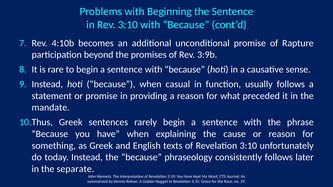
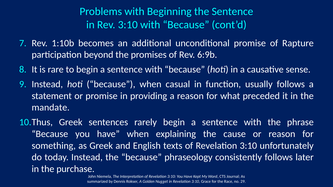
4:10b: 4:10b -> 1:10b (63, 43)
3:9b: 3:9b -> 6:9b (207, 55)
separate: separate -> purchase (76, 169)
